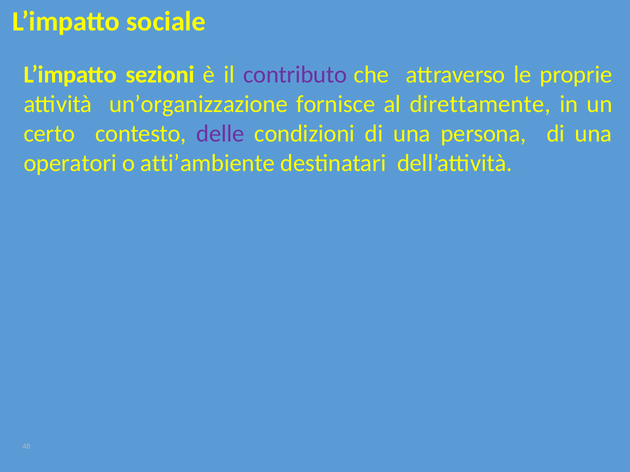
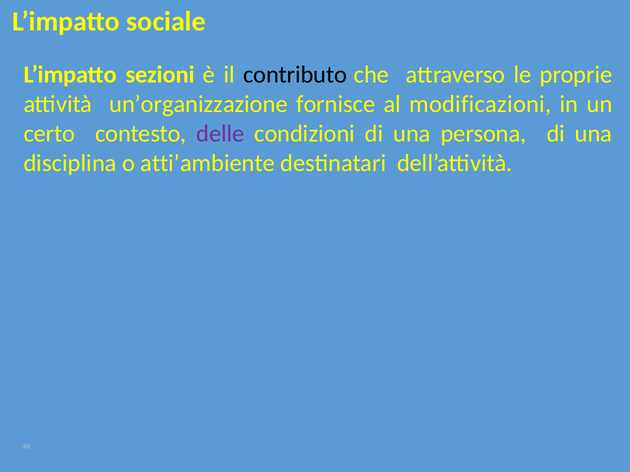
contributo colour: purple -> black (295, 75)
direttamente: direttamente -> modificazioni (480, 104)
operatori: operatori -> disciplina (70, 163)
